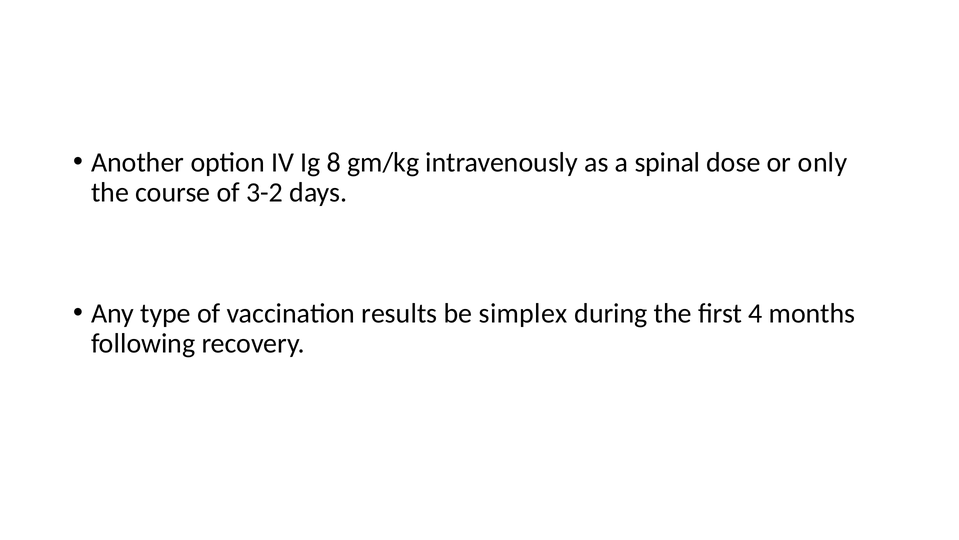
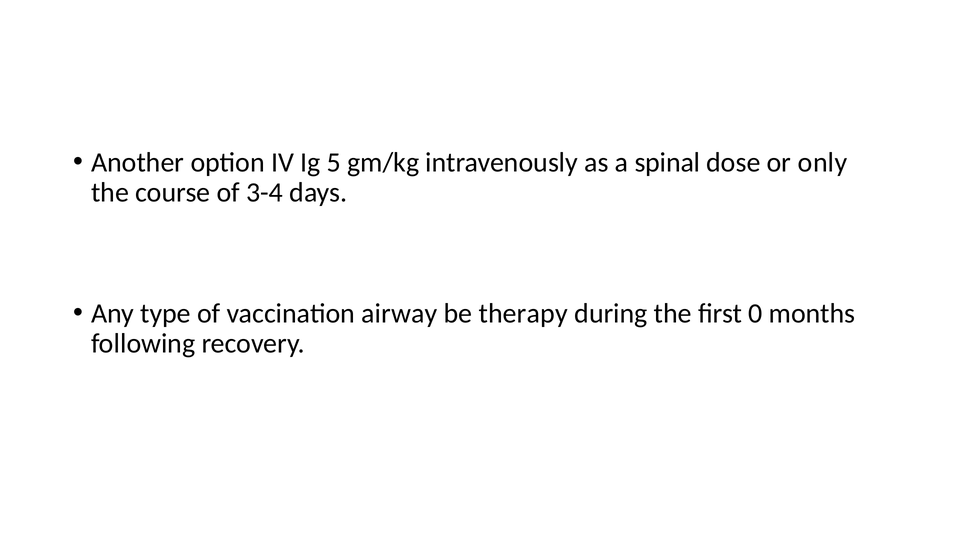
8: 8 -> 5 (334, 162)
3-2: 3-2 -> 3-4 (265, 192)
results: results -> airway (399, 313)
simplex: simplex -> therapy (523, 313)
4: 4 -> 0 (756, 313)
